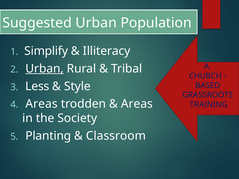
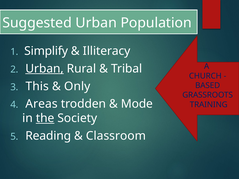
Less: Less -> This (37, 86)
Style: Style -> Only (77, 86)
Areas: Areas -> Mode (137, 104)
the underline: none -> present (45, 118)
Planting: Planting -> Reading (48, 136)
